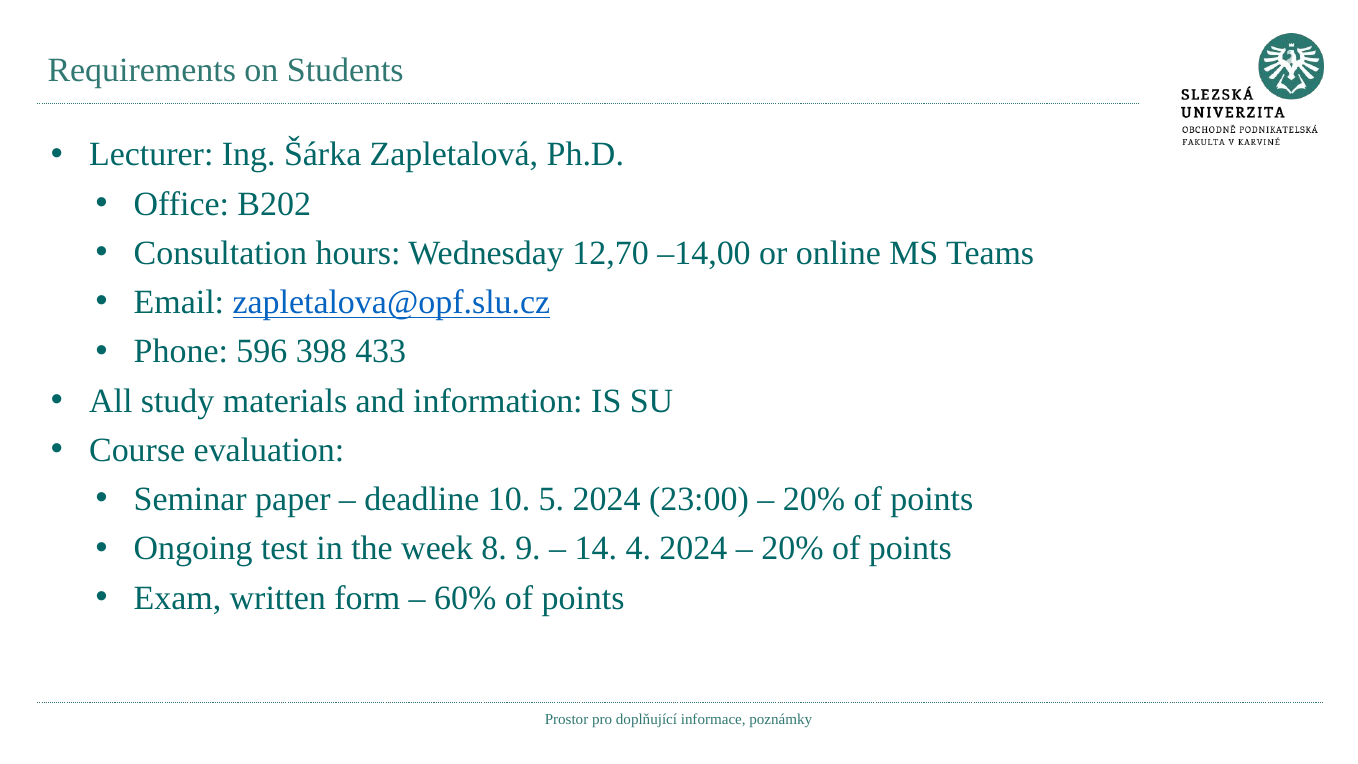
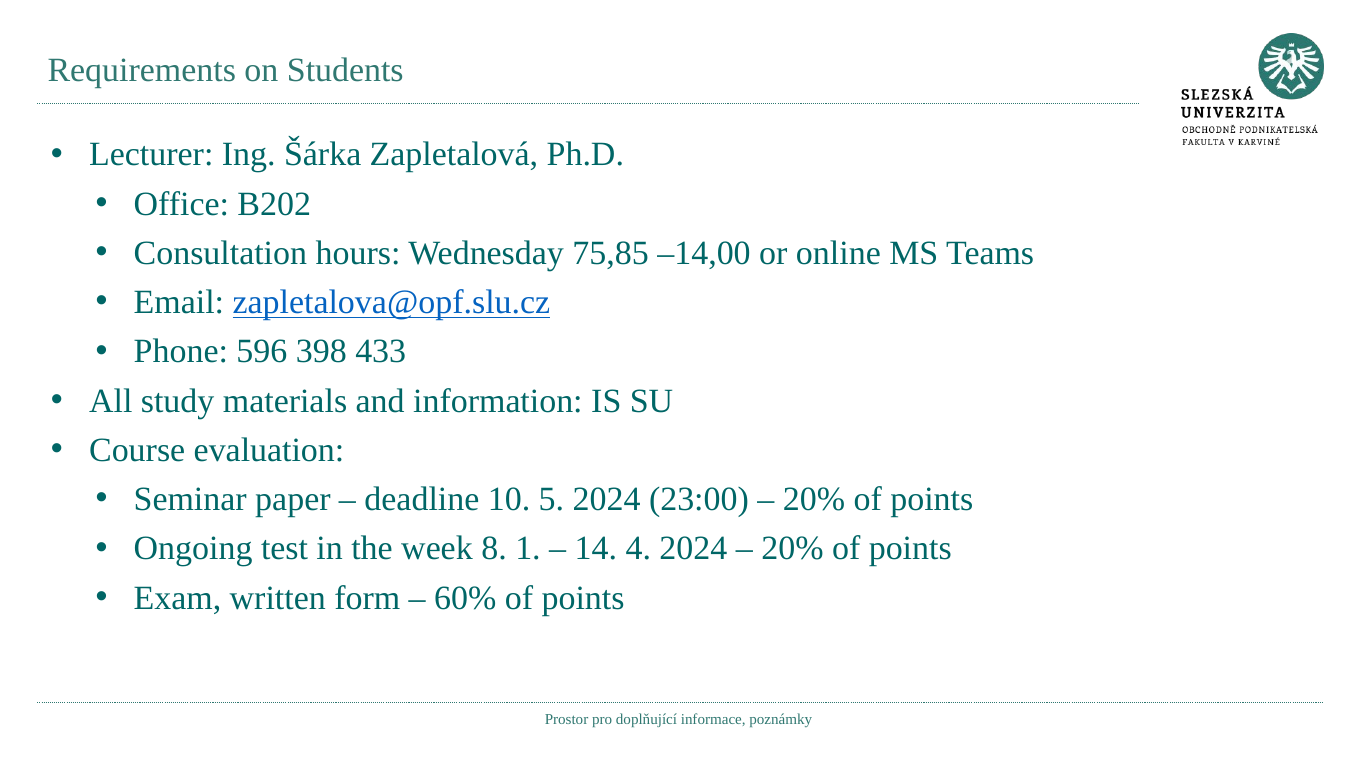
12,70: 12,70 -> 75,85 (611, 253)
9: 9 -> 1 (528, 549)
